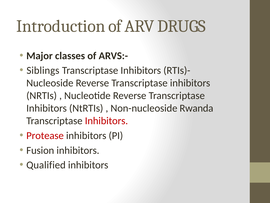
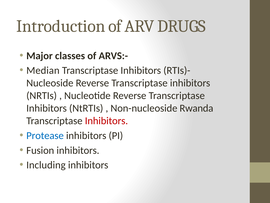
Siblings: Siblings -> Median (43, 70)
Protease colour: red -> blue (45, 135)
Qualified: Qualified -> Including (46, 165)
